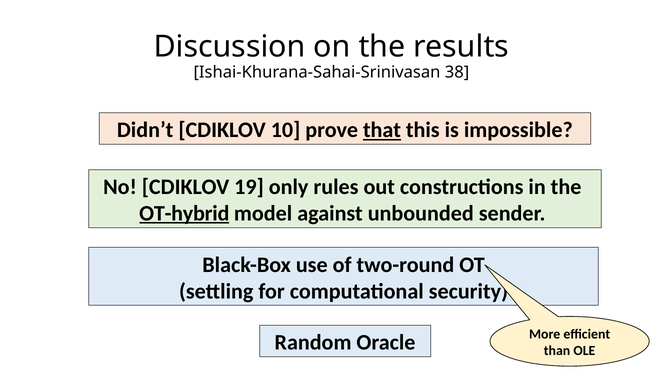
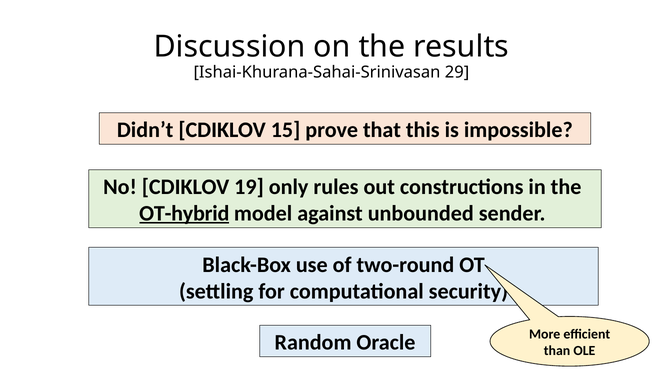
38: 38 -> 29 (457, 72)
10: 10 -> 15 (286, 130)
that underline: present -> none (382, 130)
